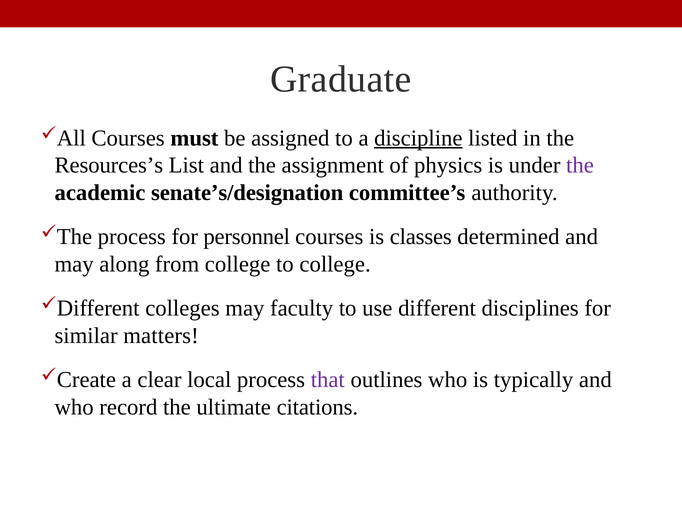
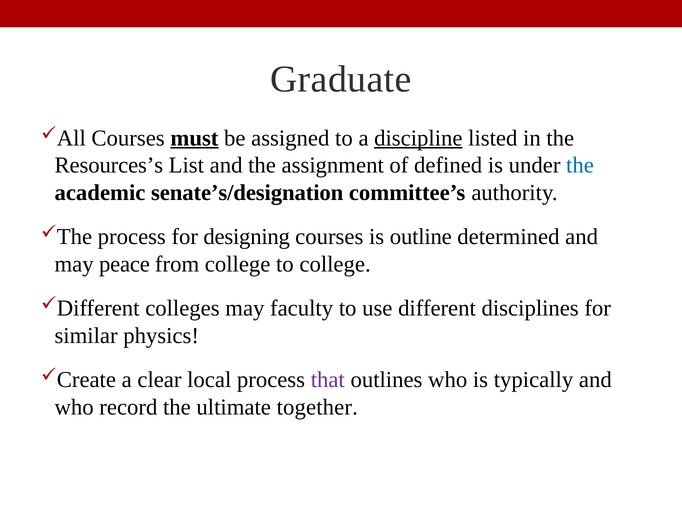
must underline: none -> present (194, 138)
physics: physics -> defined (448, 165)
the colour: purple -> blue (580, 165)
personnel: personnel -> designing (247, 237)
classes: classes -> outline (421, 237)
along: along -> peace (124, 264)
matters: matters -> physics (161, 335)
citations: citations -> together (317, 407)
